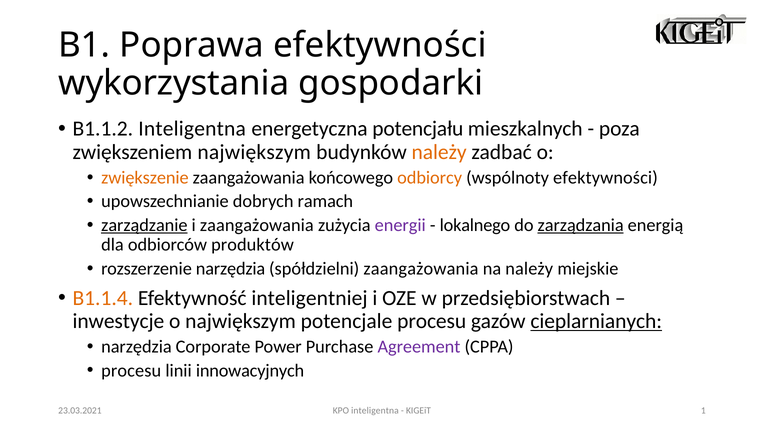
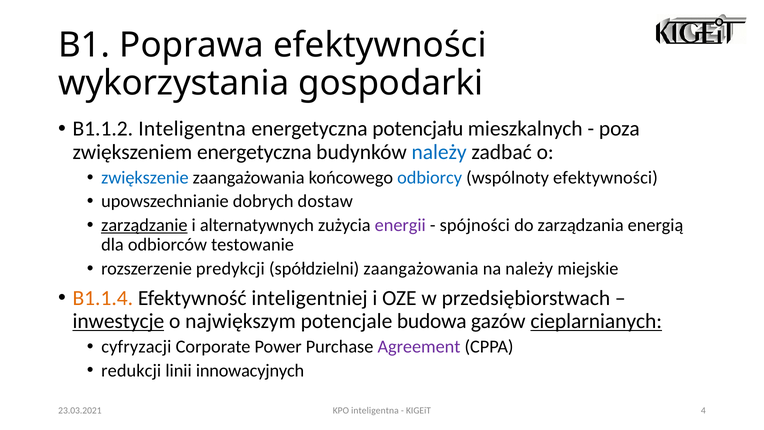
zwiększeniem największym: największym -> energetyczna (254, 152)
należy colour: orange -> blue (439, 152)
zwiększenie colour: orange -> blue (145, 177)
odbiorcy colour: orange -> blue (430, 177)
ramach: ramach -> dostaw (325, 201)
i zaangażowania: zaangażowania -> alternatywnych (257, 225)
lokalnego: lokalnego -> spójności (475, 225)
zarządzania underline: present -> none (581, 225)
produktów: produktów -> testowanie (253, 245)
rozszerzenie narzędzia: narzędzia -> predykcji (230, 268)
inwestycje underline: none -> present (118, 321)
potencjale procesu: procesu -> budowa (432, 321)
narzędzia: narzędzia -> cyfryzacji (136, 347)
procesu: procesu -> redukcji (131, 370)
1: 1 -> 4 (703, 410)
